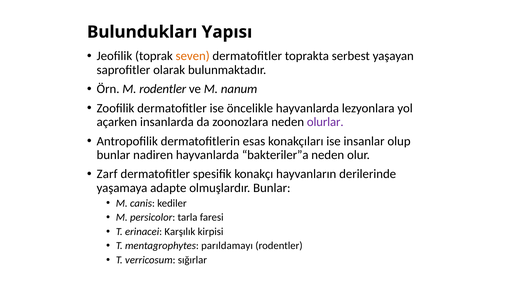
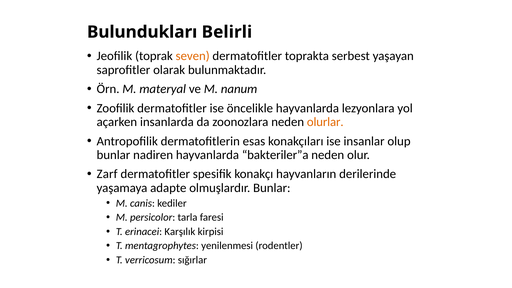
Yapısı: Yapısı -> Belirli (227, 32)
M rodentler: rodentler -> materyal (163, 89)
olurlar colour: purple -> orange (325, 122)
parıldamayı: parıldamayı -> yenilenmesi (227, 246)
